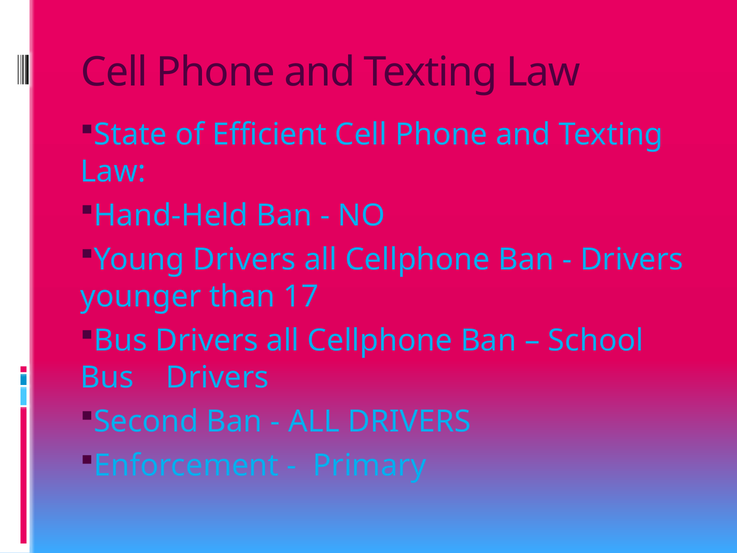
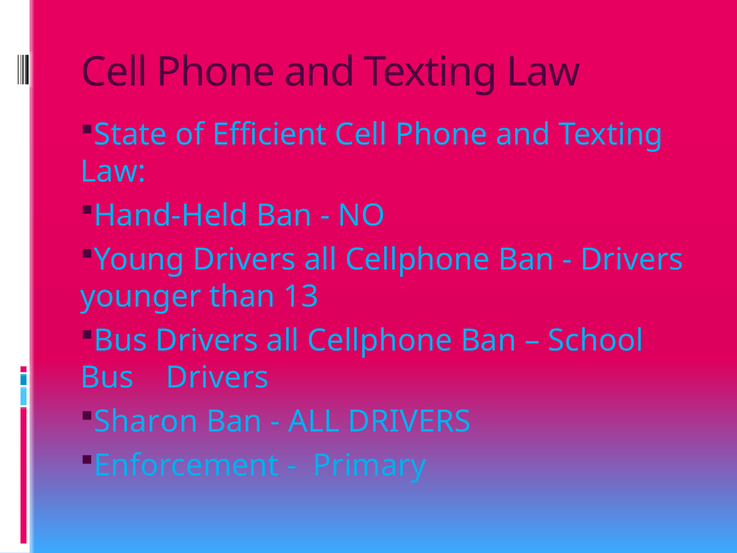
17: 17 -> 13 (301, 296)
Second: Second -> Sharon (146, 421)
